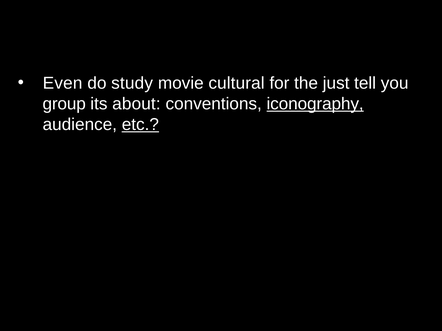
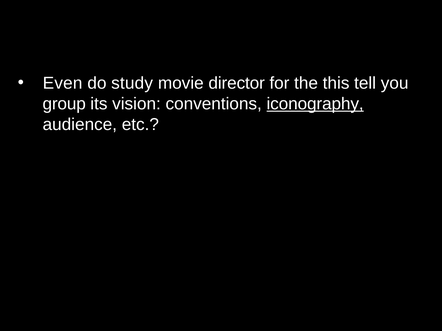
cultural: cultural -> director (237, 83)
just: just -> this (336, 83)
about: about -> vision (137, 104)
etc underline: present -> none (140, 125)
